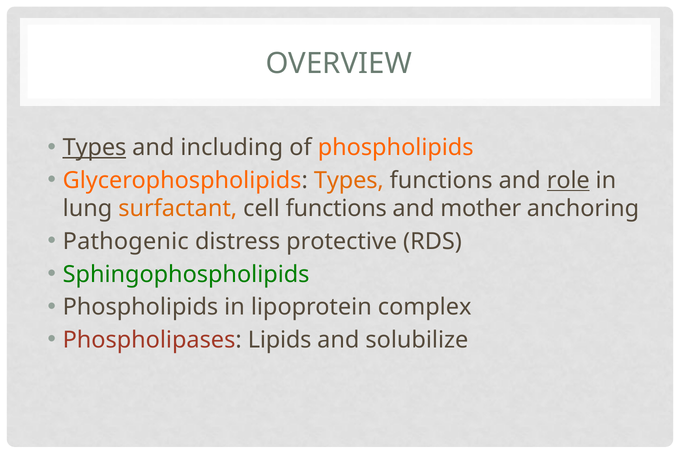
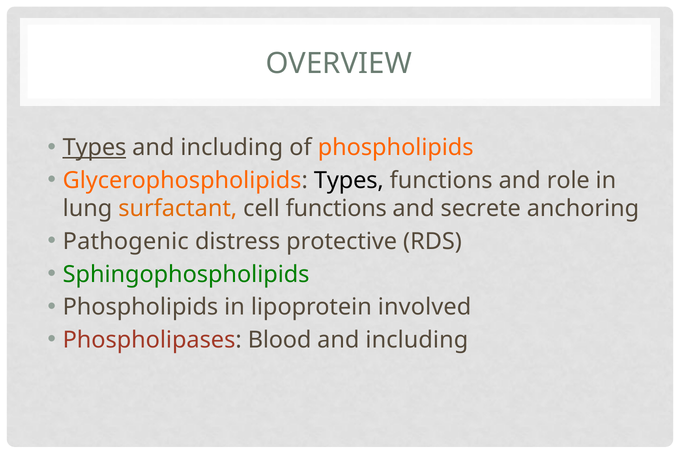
Types colour: orange -> black (349, 181)
role underline: present -> none (568, 181)
mother: mother -> secrete (481, 209)
complex: complex -> involved (425, 307)
Lipids: Lipids -> Blood (280, 340)
solubilize: solubilize -> including (417, 340)
